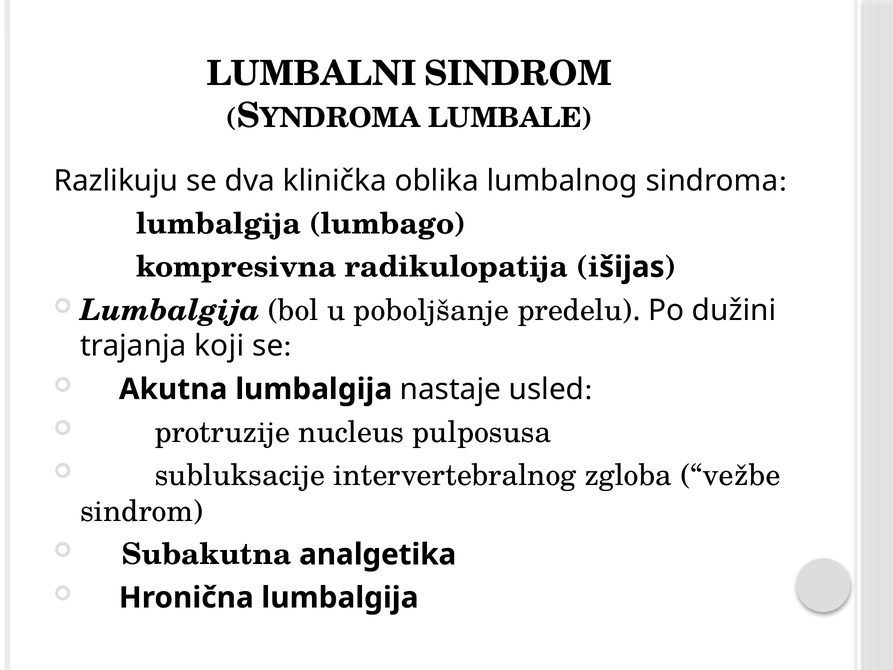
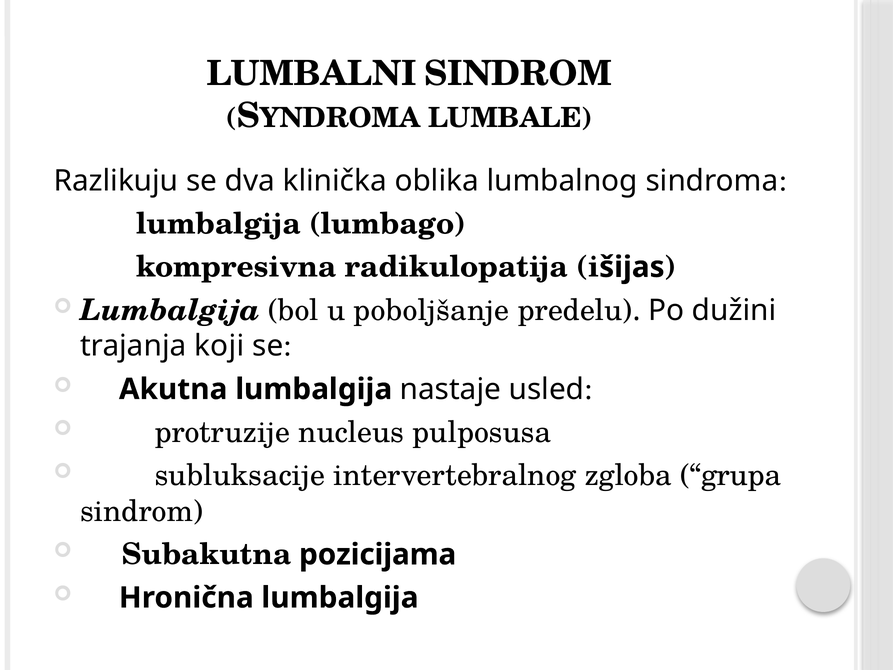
vežbe: vežbe -> grupa (731, 475)
analgetika: analgetika -> pozicijama (378, 554)
